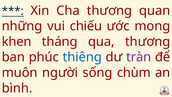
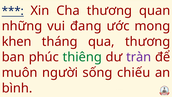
chiếu: chiếu -> đang (86, 26)
thiêng colour: blue -> green (82, 57)
chùm: chùm -> chiếu (134, 72)
